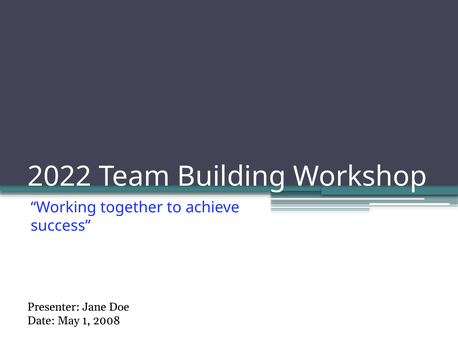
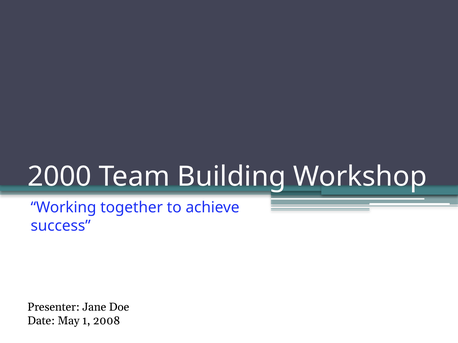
2022: 2022 -> 2000 (59, 177)
